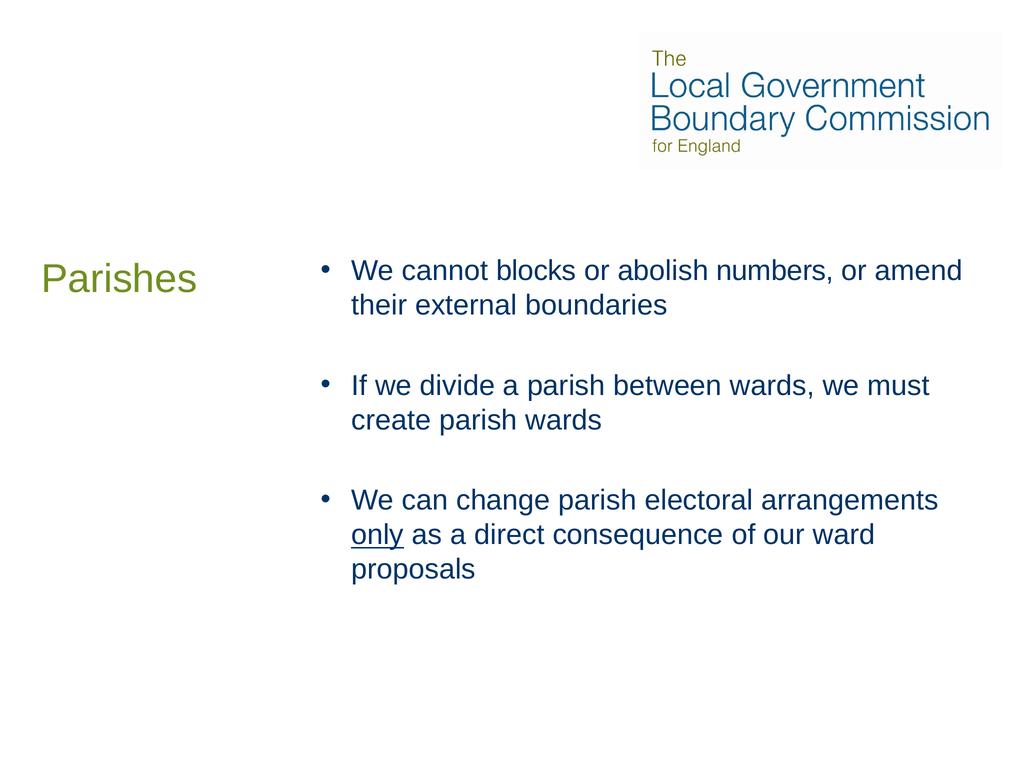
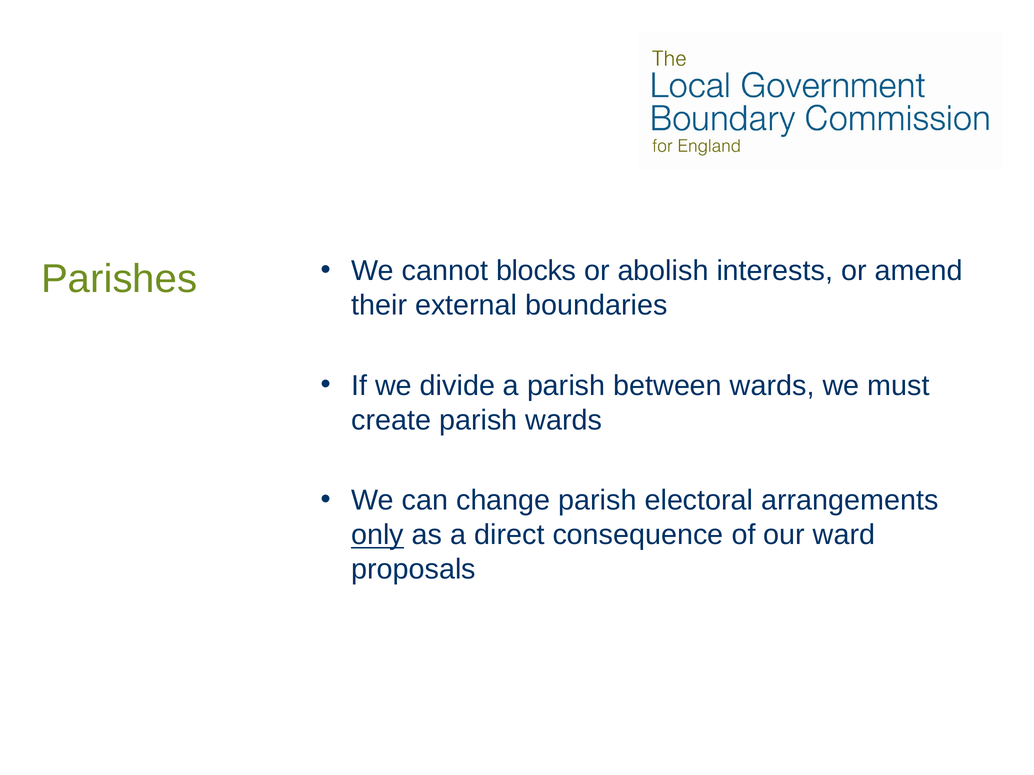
numbers: numbers -> interests (775, 271)
